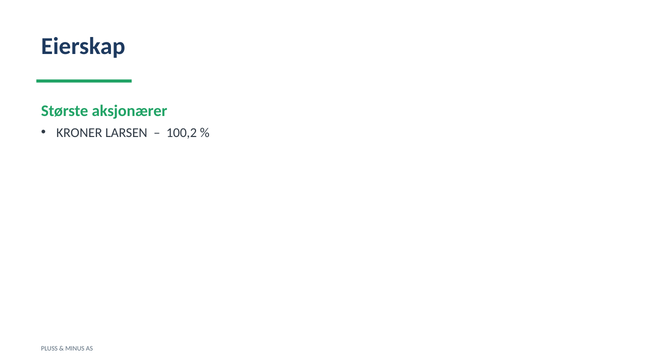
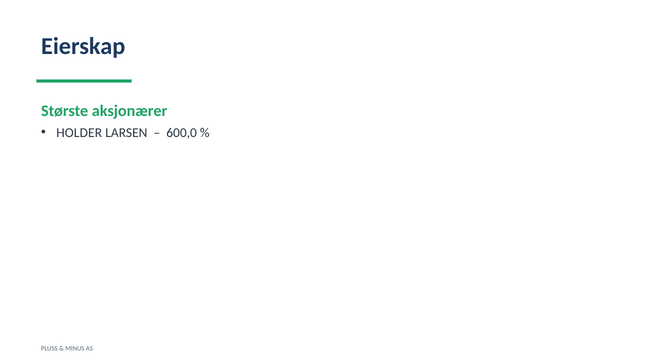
KRONER: KRONER -> HOLDER (79, 133)
100,2: 100,2 -> 600,0 (182, 133)
